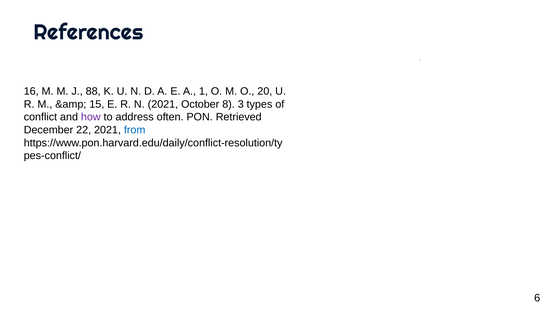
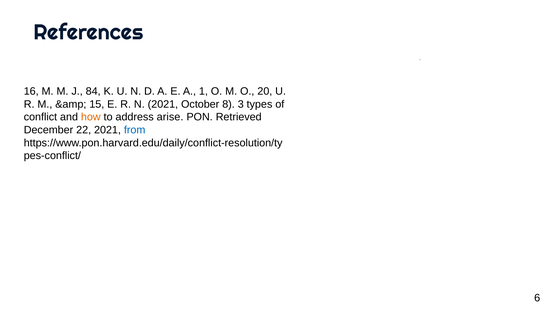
88: 88 -> 84 (93, 91)
how colour: purple -> orange (91, 117)
often: often -> arise (170, 117)
